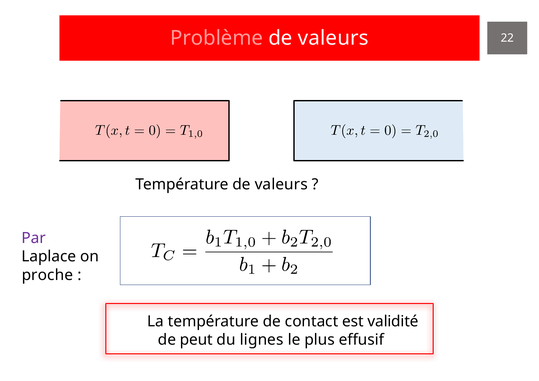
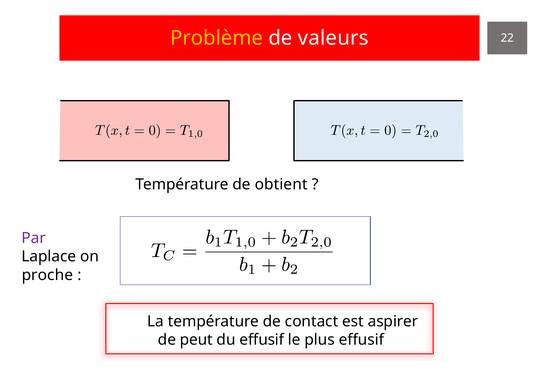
Problème colour: pink -> yellow (217, 38)
Température de valeurs: valeurs -> obtient (281, 184)
validité: validité -> aspirer (393, 321)
du lignes: lignes -> effusif (262, 340)
